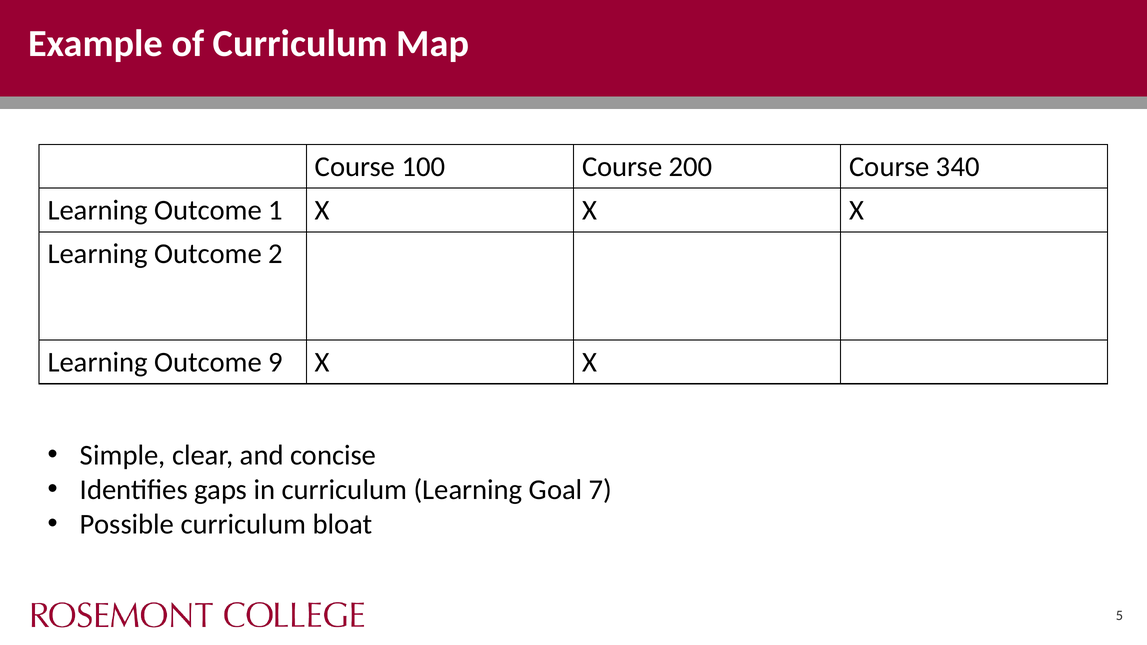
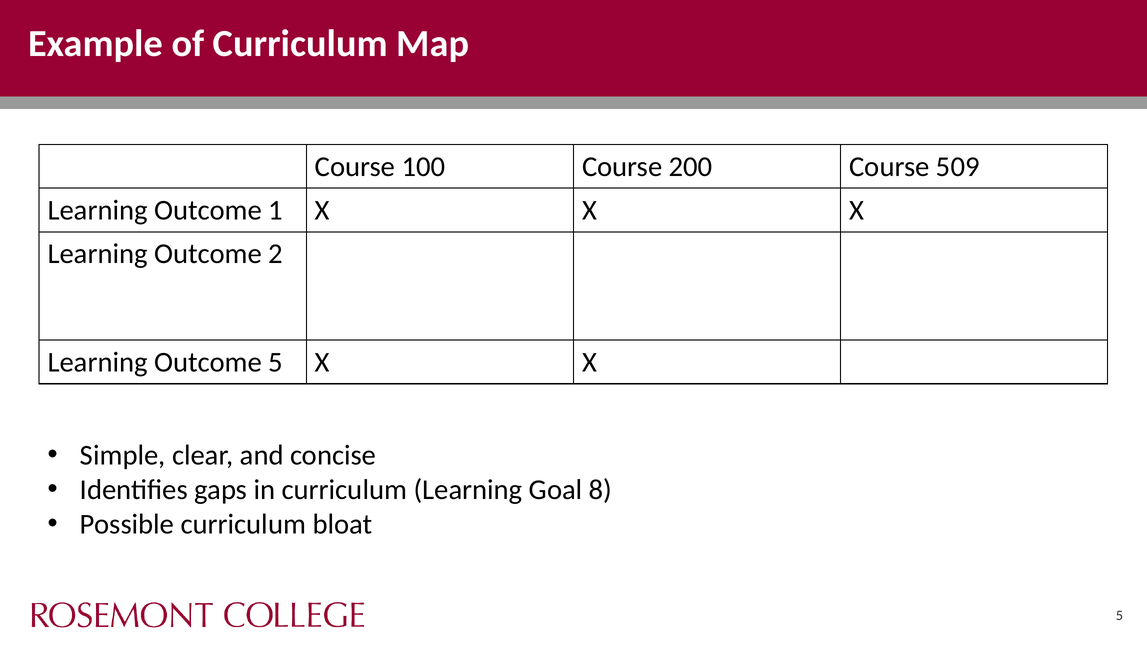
340: 340 -> 509 (958, 167)
Outcome 9: 9 -> 5 (276, 362)
7: 7 -> 8 (600, 490)
